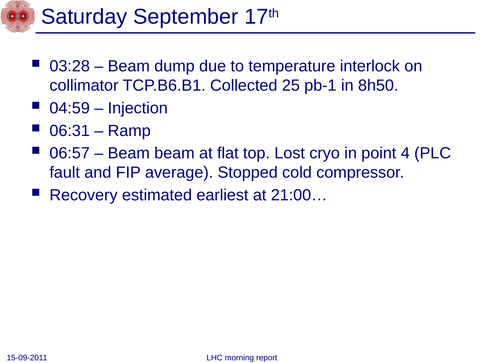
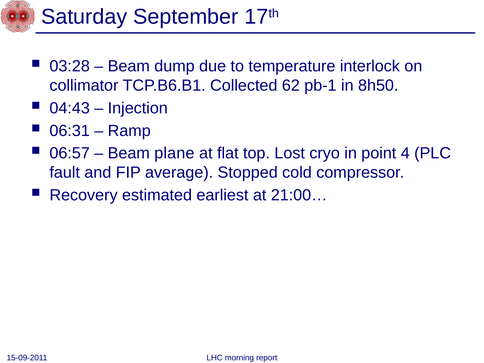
25: 25 -> 62 (291, 86)
04:59: 04:59 -> 04:43 (70, 108)
Beam beam: beam -> plane (174, 153)
